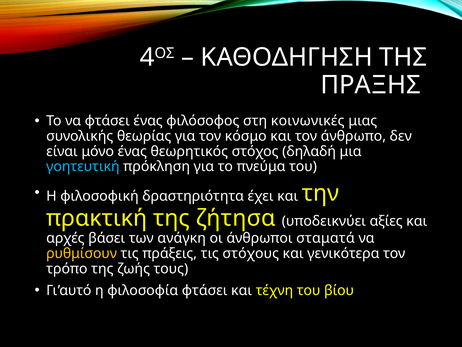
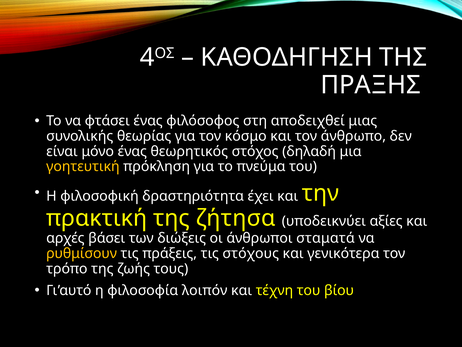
κοινωνικές: κοινωνικές -> αποδειχθεί (308, 121)
γοητευτική colour: light blue -> yellow (83, 166)
ανάγκη: ανάγκη -> διώξεις (182, 238)
φιλοσοφία φτάσει: φτάσει -> λοιπόν (205, 290)
